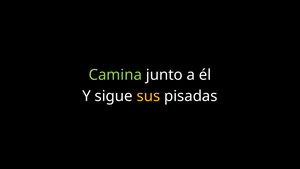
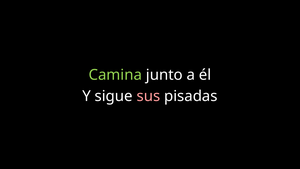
sus colour: yellow -> pink (148, 96)
